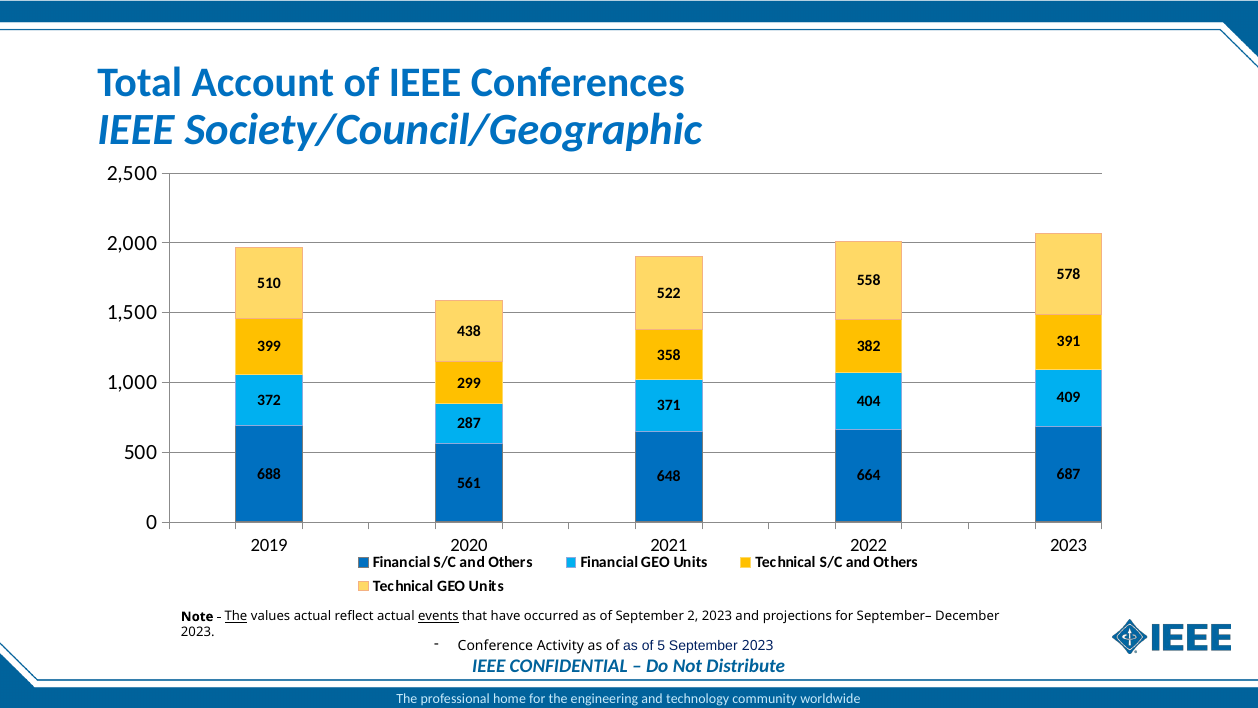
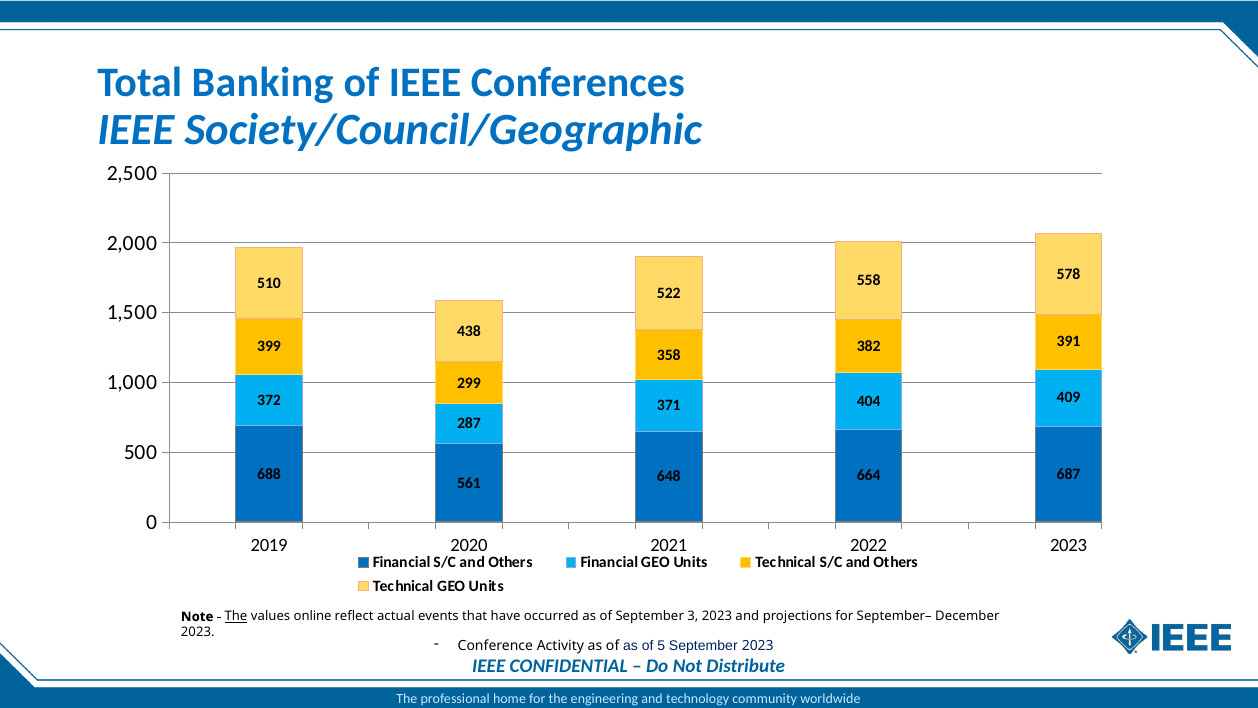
Account: Account -> Banking (263, 83)
values actual: actual -> online (313, 616)
events underline: present -> none (438, 616)
2: 2 -> 3 (693, 616)
